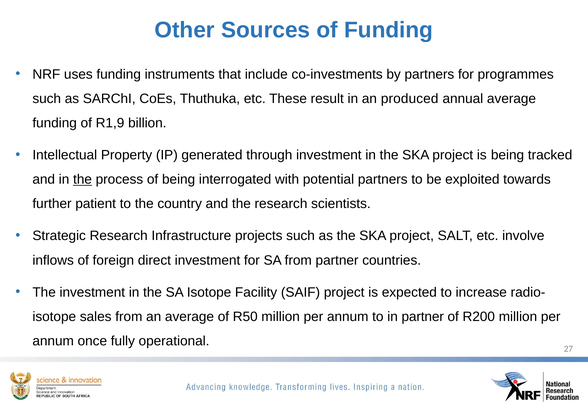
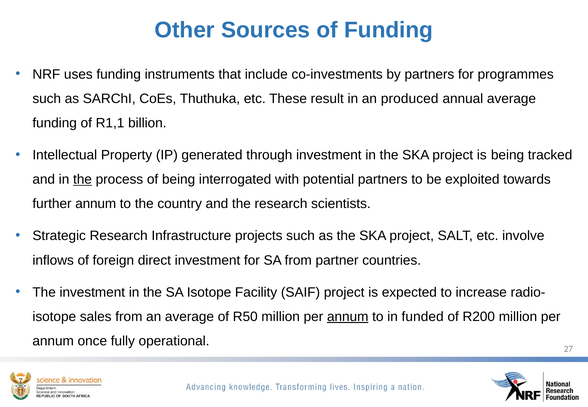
R1,9: R1,9 -> R1,1 (110, 123)
further patient: patient -> annum (96, 204)
annum underline: none -> present (348, 317)
in partner: partner -> funded (423, 317)
